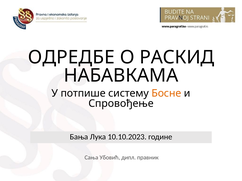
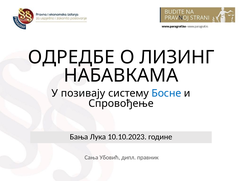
РАСКИД: РАСКИД -> ЛИЗИНГ (177, 57)
потпише: потпише -> позивају (83, 94)
Босне colour: orange -> blue (166, 94)
